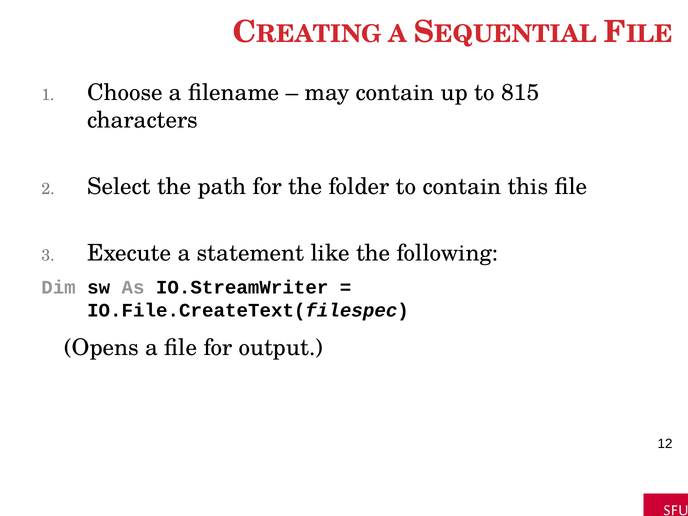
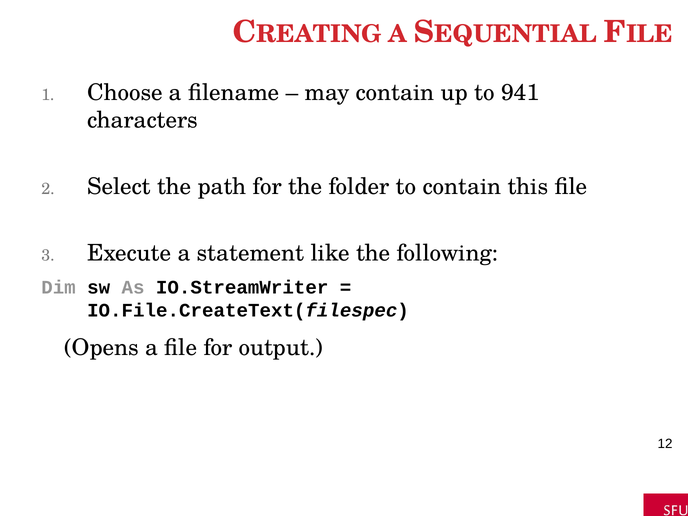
815: 815 -> 941 (520, 93)
